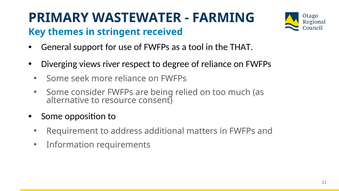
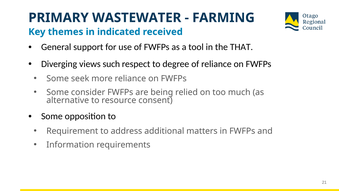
stringent: stringent -> indicated (119, 32)
river: river -> such (111, 64)
